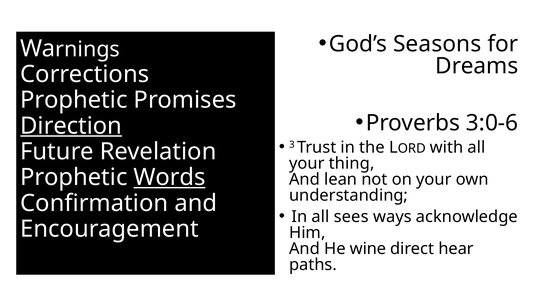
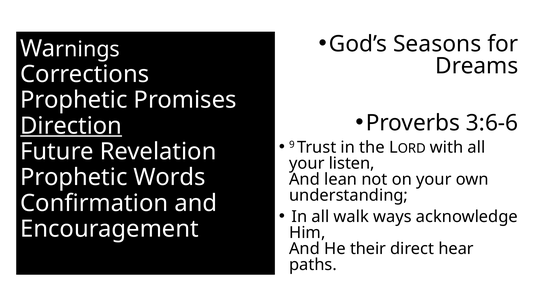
3:0-6: 3:0-6 -> 3:6-6 (492, 123)
3: 3 -> 9 (292, 144)
thing: thing -> listen (352, 163)
Words underline: present -> none (170, 177)
sees: sees -> walk (351, 216)
wine: wine -> their (368, 248)
